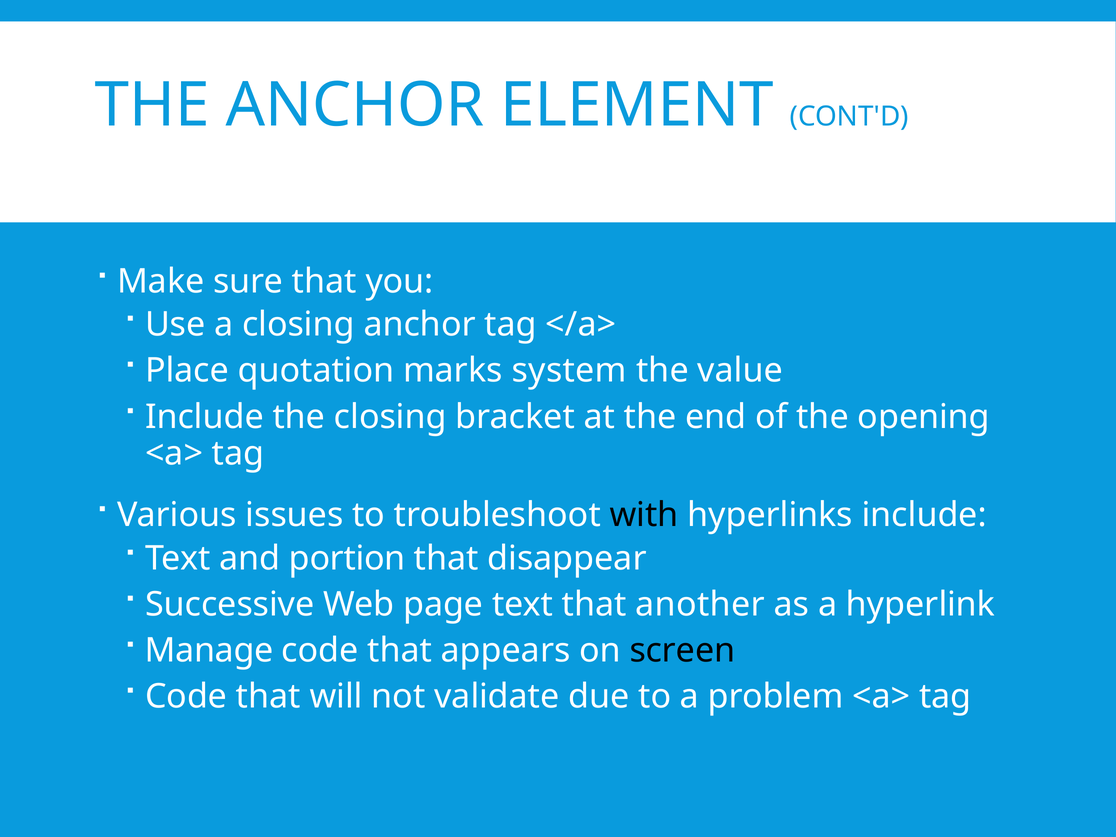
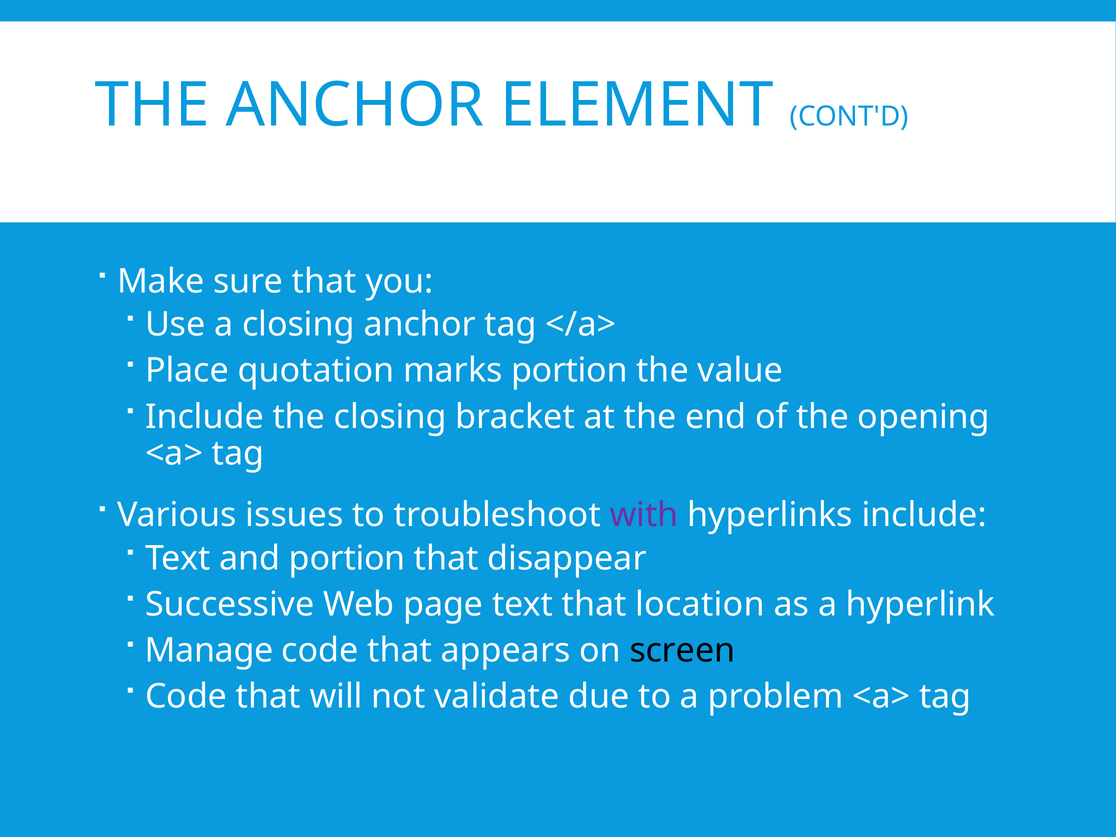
marks system: system -> portion (570, 371)
with colour: black -> purple (644, 515)
another: another -> location (700, 604)
